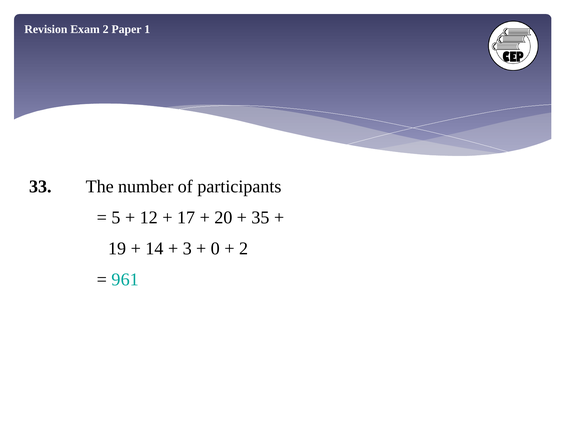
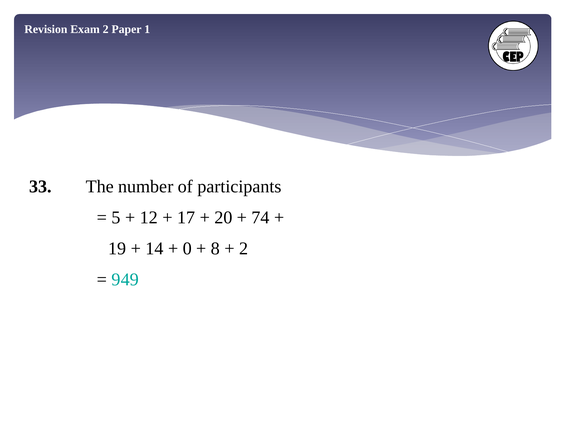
35: 35 -> 74 (261, 218)
3: 3 -> 0 (187, 249)
0: 0 -> 8 (215, 249)
961: 961 -> 949 (125, 280)
